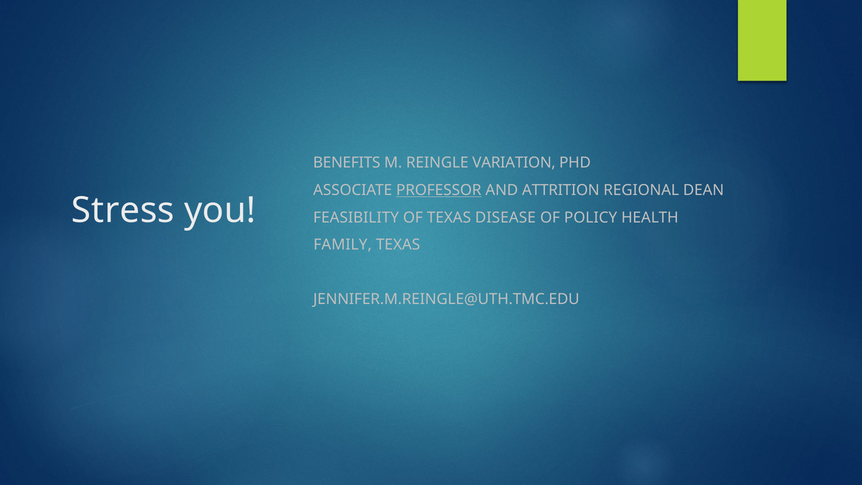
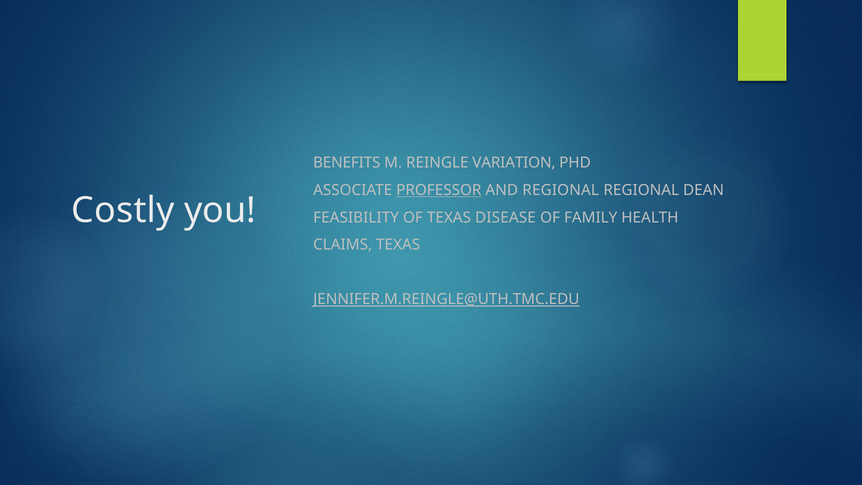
AND ATTRITION: ATTRITION -> REGIONAL (561, 190)
Stress: Stress -> Costly (123, 210)
POLICY: POLICY -> FAMILY (591, 217)
FAMILY: FAMILY -> CLAIMS (343, 245)
JENNIFER.M.REINGLE@UTH.TMC.EDU underline: none -> present (446, 299)
